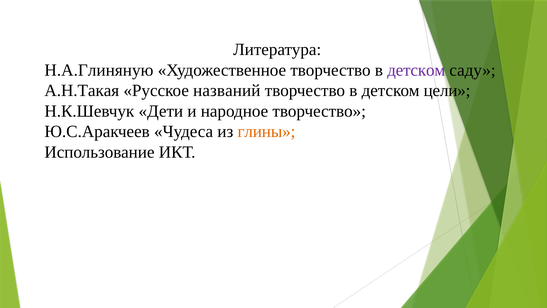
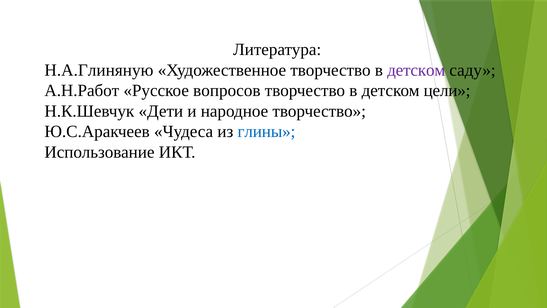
А.Н.Такая: А.Н.Такая -> А.Н.Работ (82, 91)
названий: названий -> вопросов (227, 91)
глины colour: orange -> blue (266, 132)
